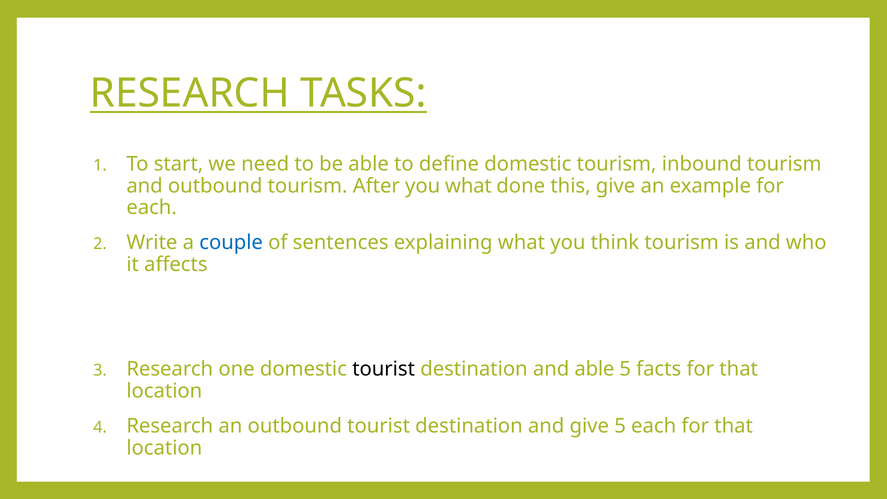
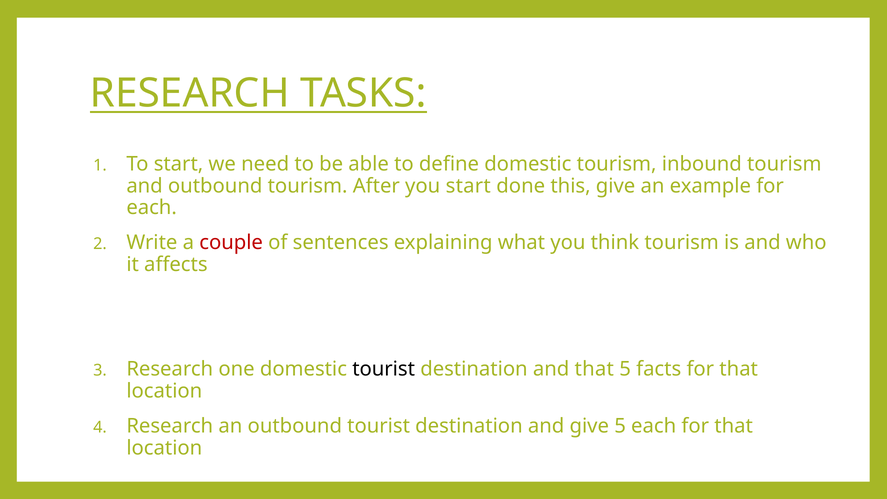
you what: what -> start (468, 186)
couple colour: blue -> red (231, 243)
and able: able -> that (594, 369)
